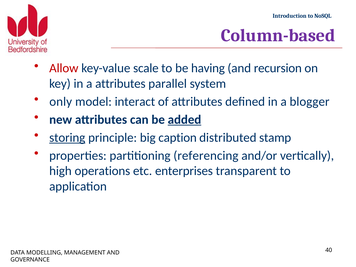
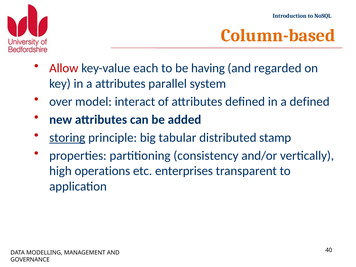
Column-based colour: purple -> orange (278, 36)
scale: scale -> each (146, 68)
recursion: recursion -> regarded (278, 68)
only: only -> over (61, 102)
a blogger: blogger -> defined (310, 102)
added underline: present -> none (184, 120)
caption: caption -> tabular (177, 138)
referencing: referencing -> consistency (206, 156)
